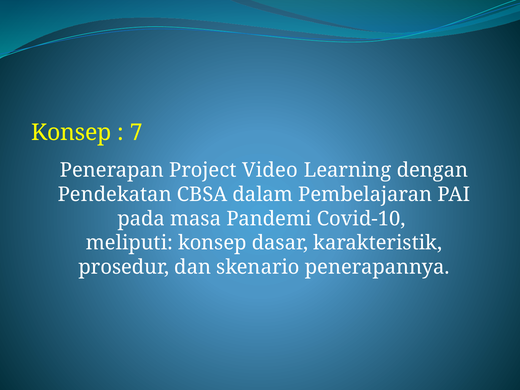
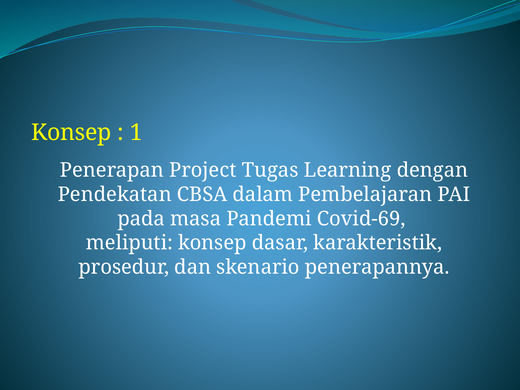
7: 7 -> 1 (136, 133)
Video: Video -> Tugas (270, 170)
Covid-10: Covid-10 -> Covid-69 (361, 219)
